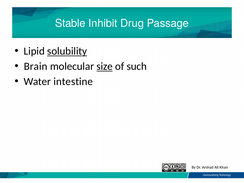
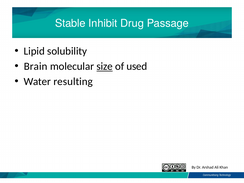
solubility underline: present -> none (67, 51)
such: such -> used (137, 66)
intestine: intestine -> resulting (73, 82)
